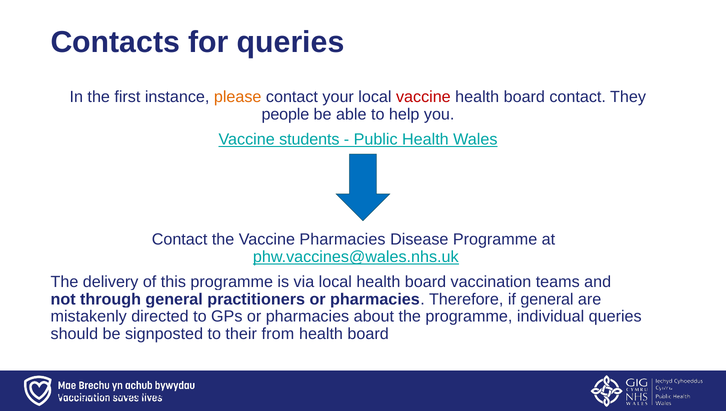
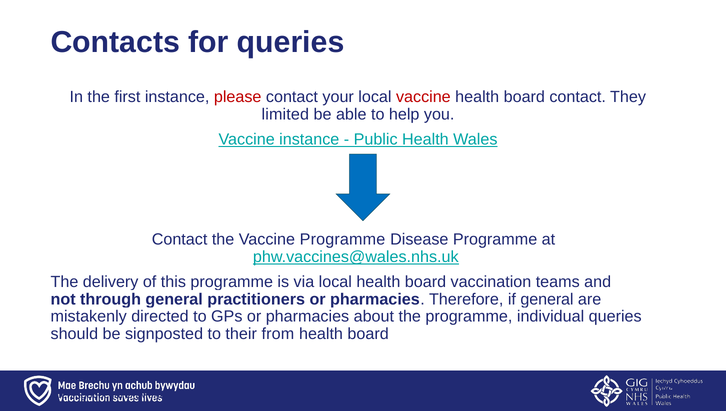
please colour: orange -> red (238, 97)
people: people -> limited (285, 115)
Vaccine students: students -> instance (309, 140)
Vaccine Pharmacies: Pharmacies -> Programme (342, 239)
